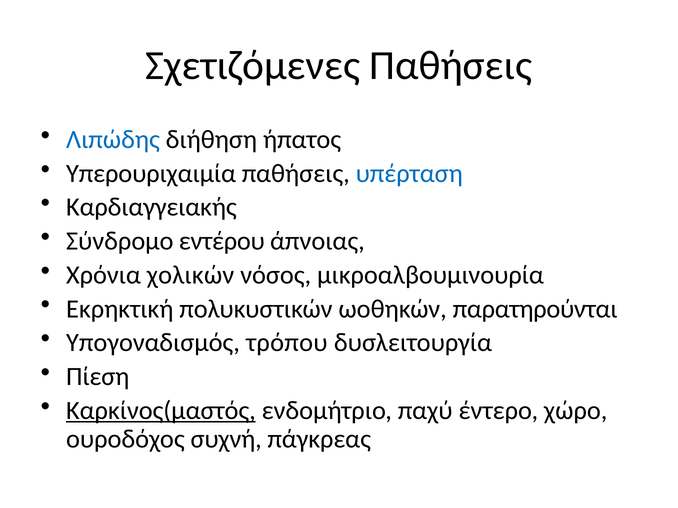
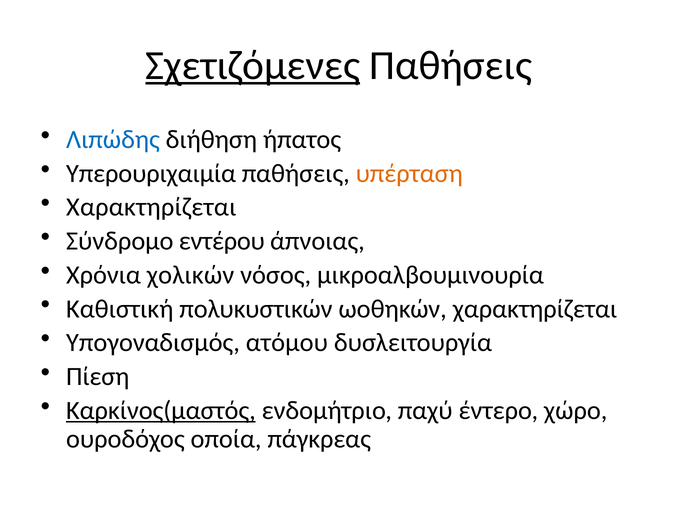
Σχετιζόμενες underline: none -> present (253, 66)
υπέρταση colour: blue -> orange (409, 174)
Καρδιαγγειακής: Καρδιαγγειακής -> Χαρακτηρίζεται (151, 208)
Εκρηκτική: Εκρηκτική -> Καθιστική (120, 309)
ωοθηκών παρατηρούνται: παρατηρούνται -> χαρακτηρίζεται (535, 309)
τρόπου: τρόπου -> ατόμου (287, 343)
συχνή: συχνή -> οποία (226, 439)
